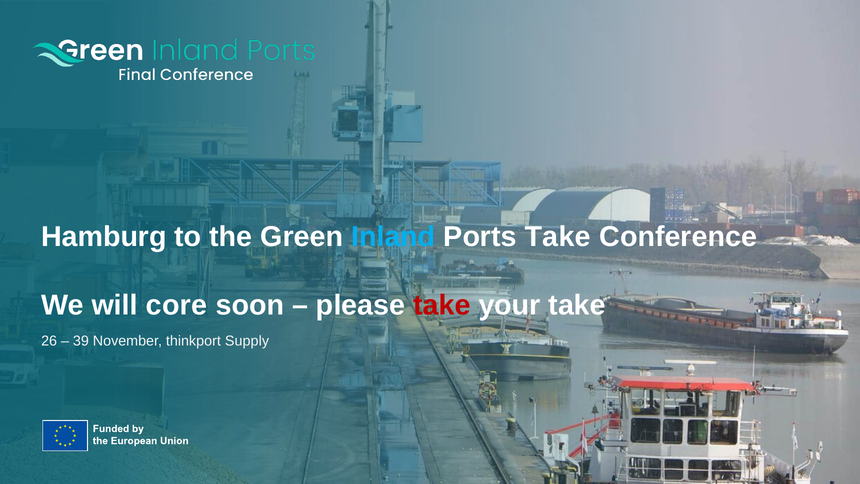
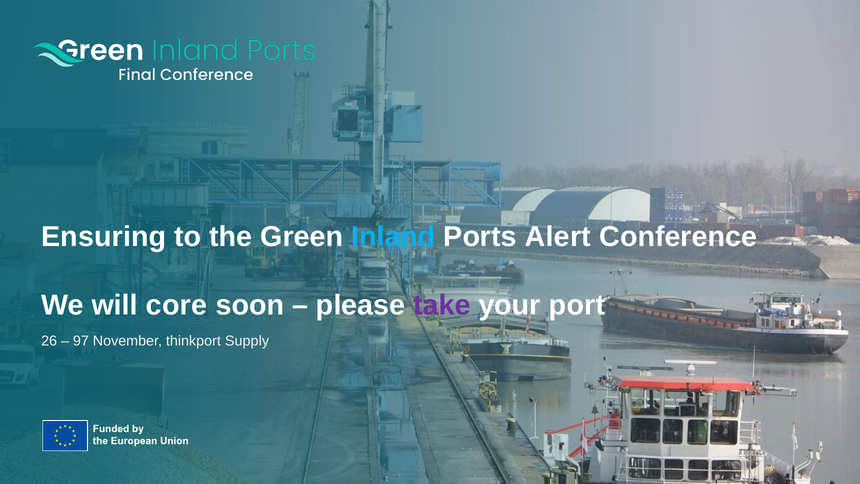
Hamburg: Hamburg -> Ensuring (104, 237)
Ports Take: Take -> Alert (558, 237)
take colour: red -> purple (442, 305)
your take: take -> port (577, 305)
39: 39 -> 97 (81, 341)
